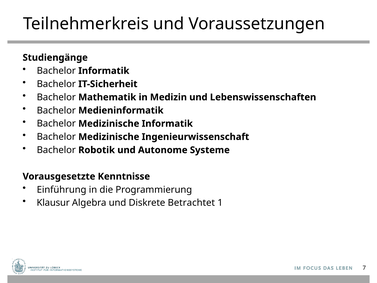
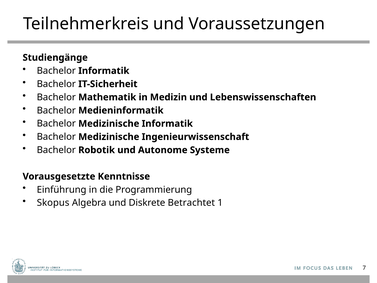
Klausur: Klausur -> Skopus (53, 203)
